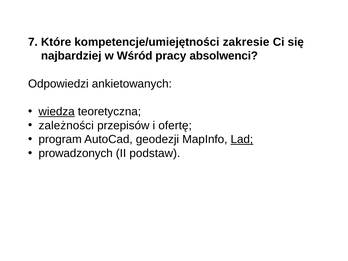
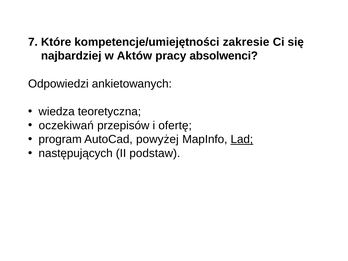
Wśród: Wśród -> Aktów (135, 56)
wiedza underline: present -> none (57, 112)
zależności: zależności -> oczekiwań (66, 125)
geodezji: geodezji -> powyżej (157, 139)
prowadzonych: prowadzonych -> następujących (76, 153)
